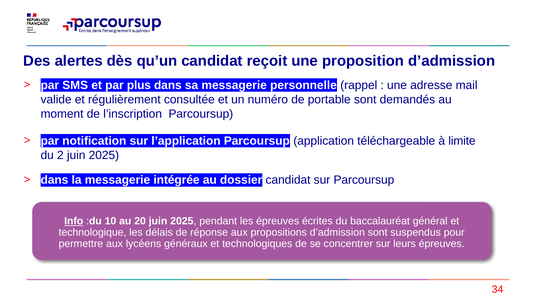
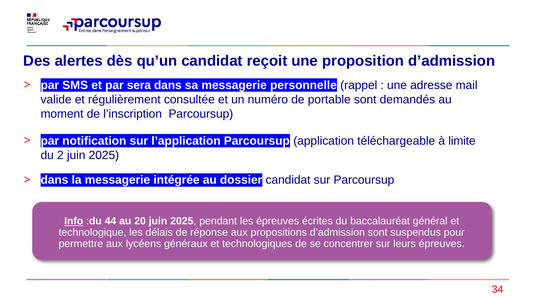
plus: plus -> sera (139, 85)
10: 10 -> 44 (110, 222)
